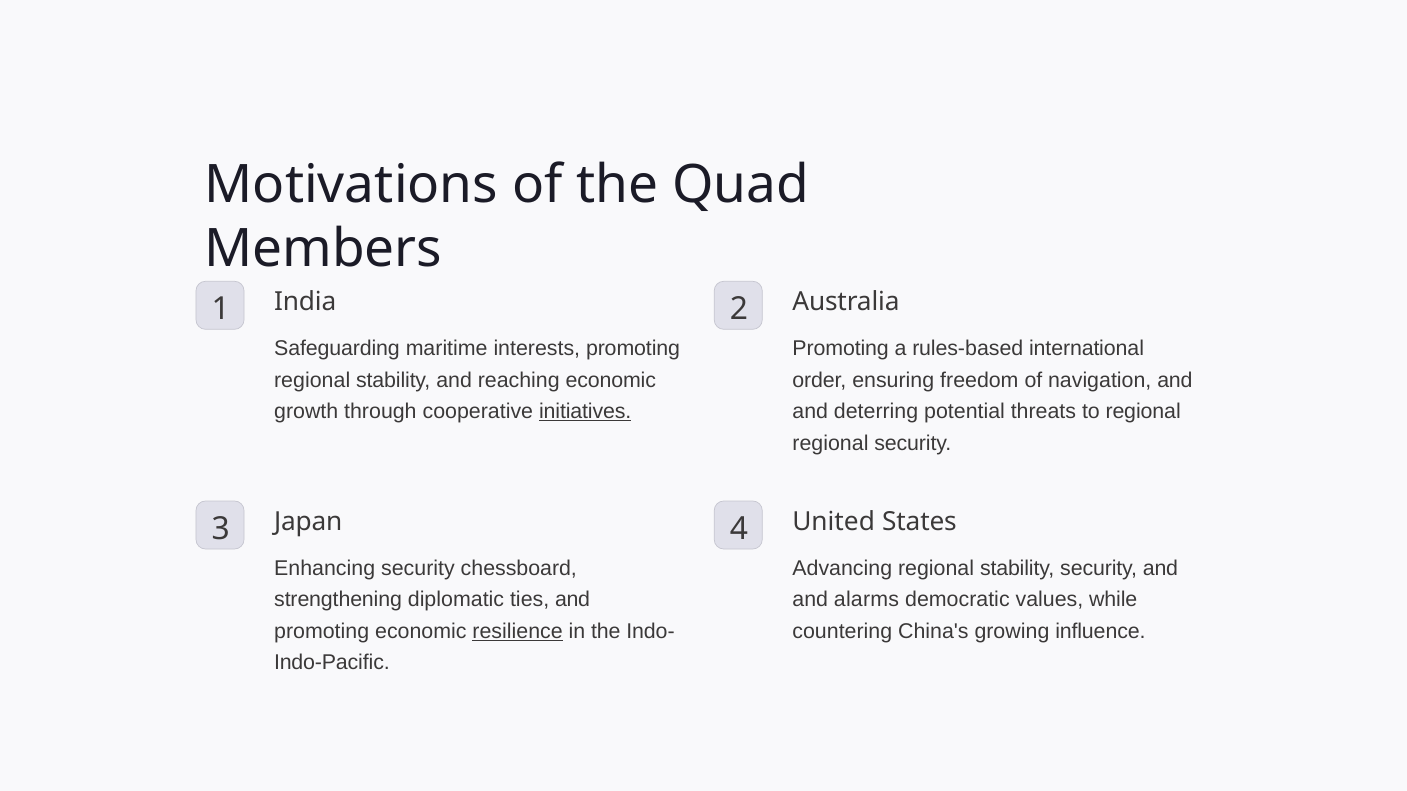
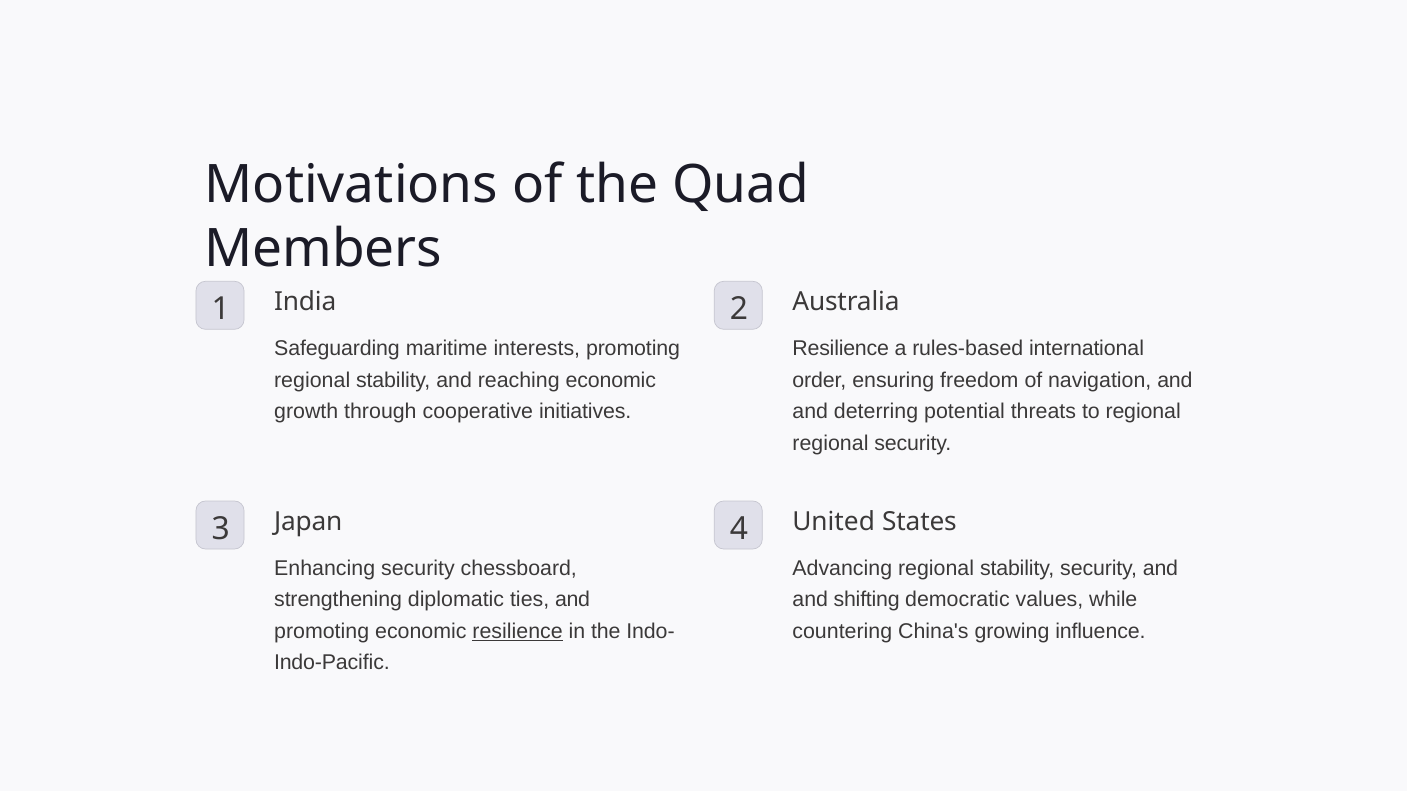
Promoting: Promoting -> Resilience (841, 349)
initiatives underline: present -> none (585, 412)
alarms: alarms -> shifting (867, 600)
